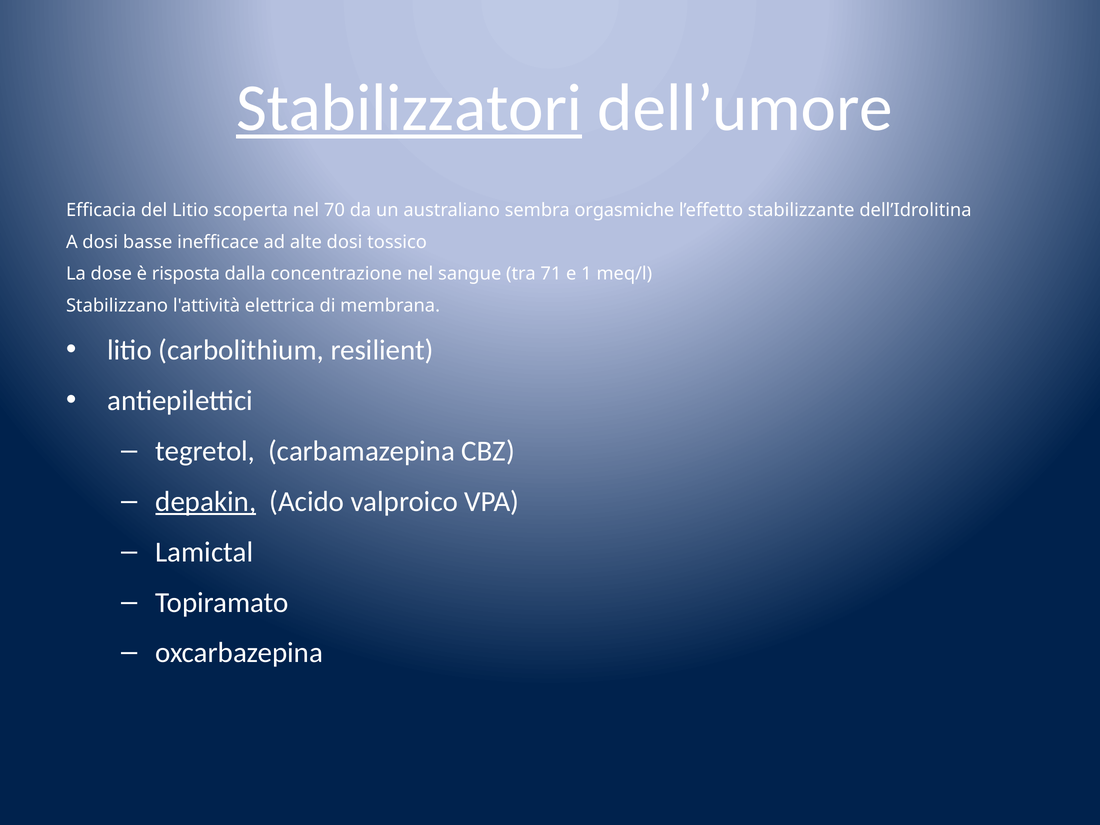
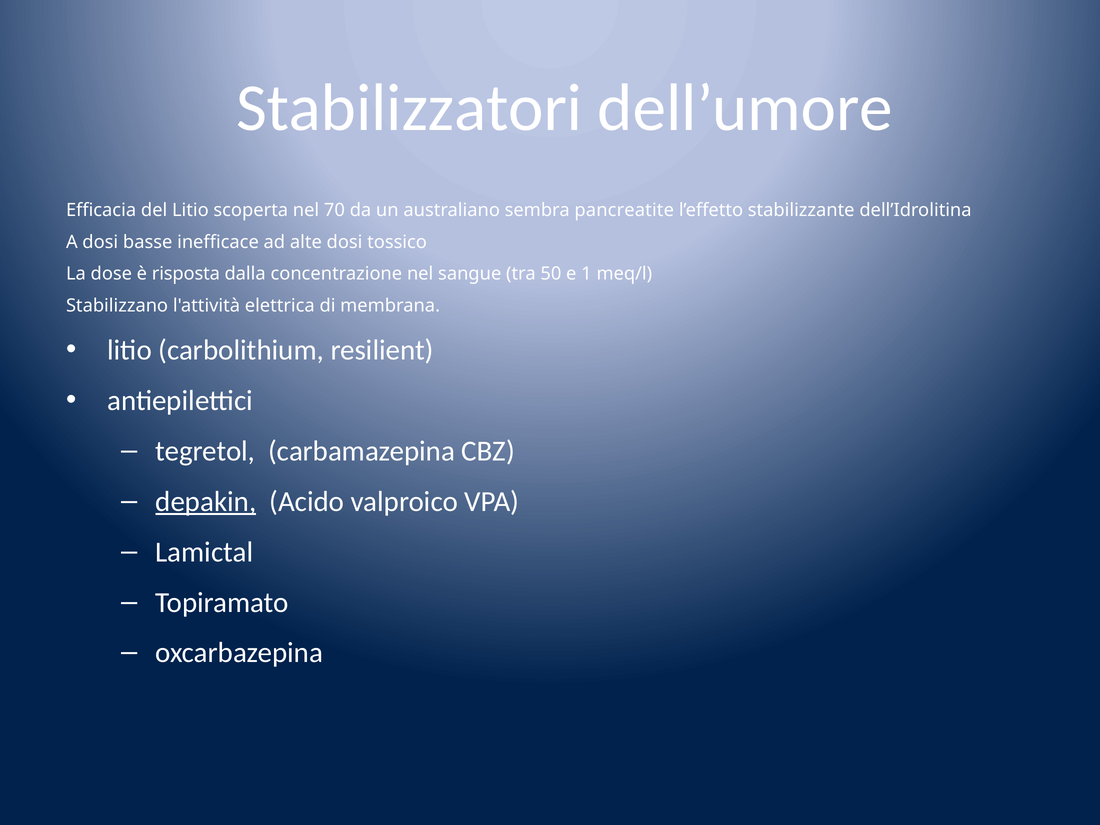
Stabilizzatori underline: present -> none (409, 108)
orgasmiche: orgasmiche -> pancreatite (624, 210)
71: 71 -> 50 (551, 274)
